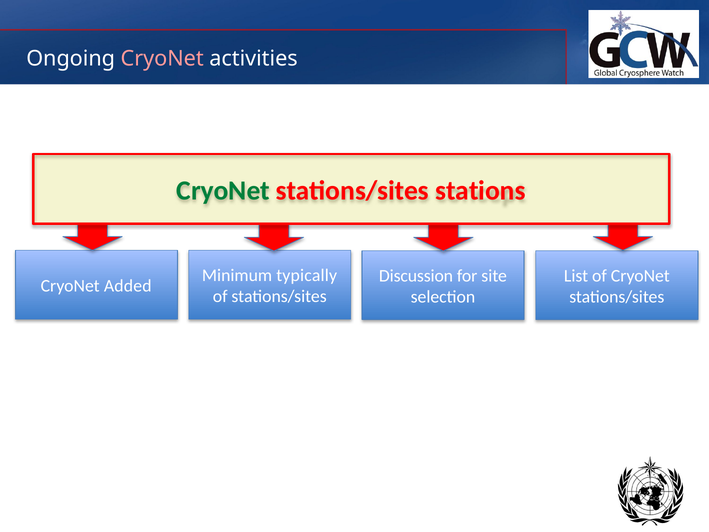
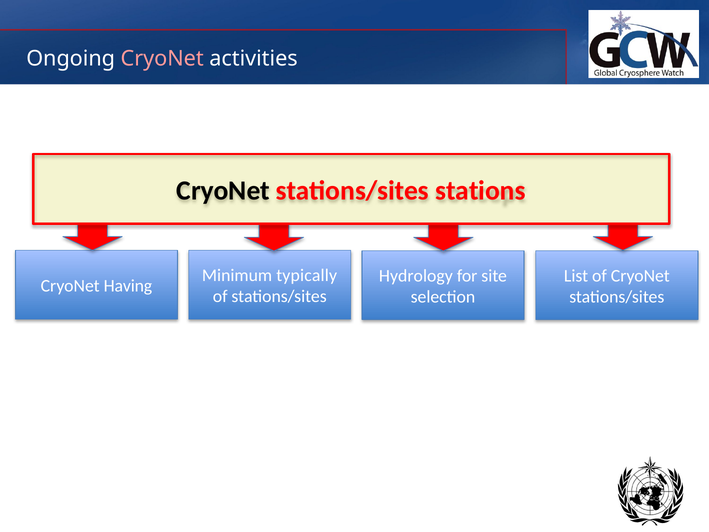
CryoNet colour: green -> black (223, 191)
Discussion: Discussion -> Hydrology (416, 276)
Added: Added -> Having (128, 286)
